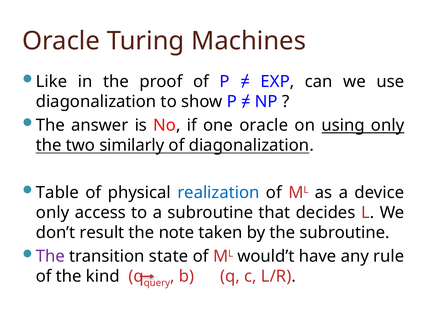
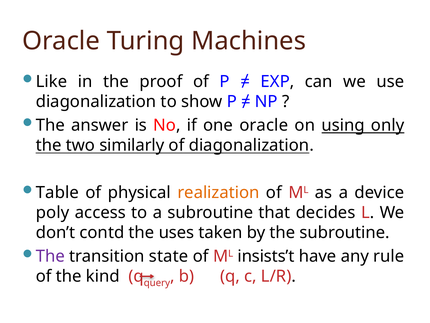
realization colour: blue -> orange (218, 192)
only: only -> poly (53, 212)
result: result -> contd (102, 232)
note: note -> uses (176, 232)
would’t: would’t -> insists’t (266, 256)
